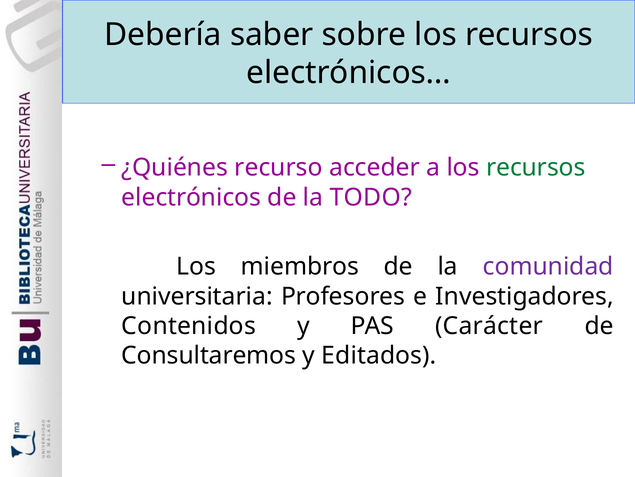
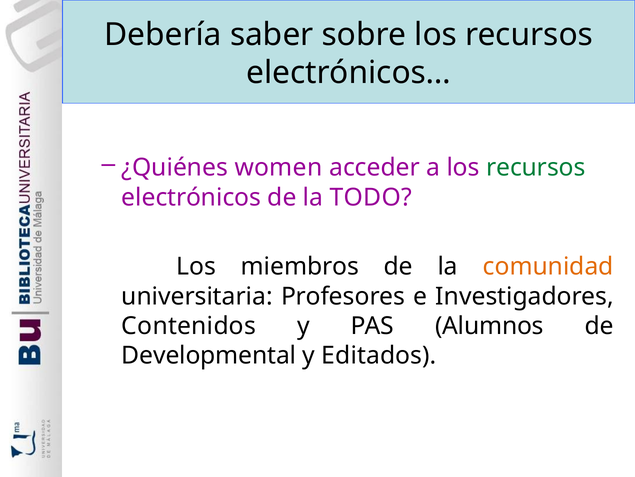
recurso: recurso -> women (278, 167)
comunidad colour: purple -> orange (548, 266)
Carácter: Carácter -> Alumnos (489, 326)
Consultaremos: Consultaremos -> Developmental (209, 355)
